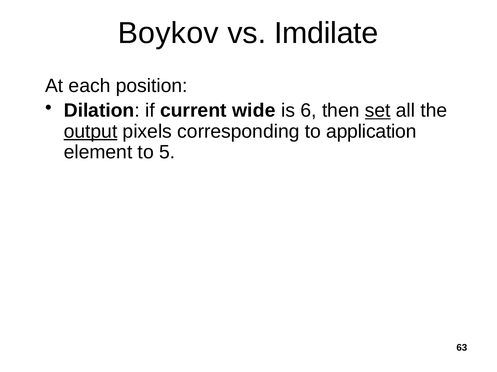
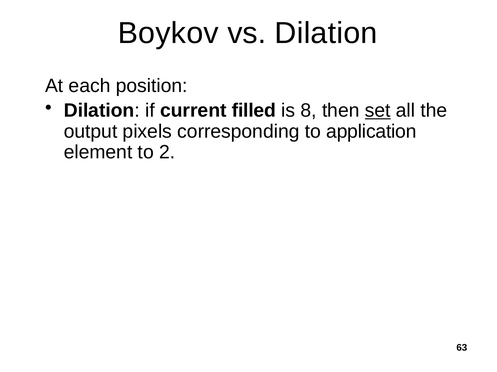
vs Imdilate: Imdilate -> Dilation (326, 33)
wide: wide -> filled (254, 111)
6: 6 -> 8 (309, 111)
output underline: present -> none (91, 132)
5: 5 -> 2 (167, 153)
